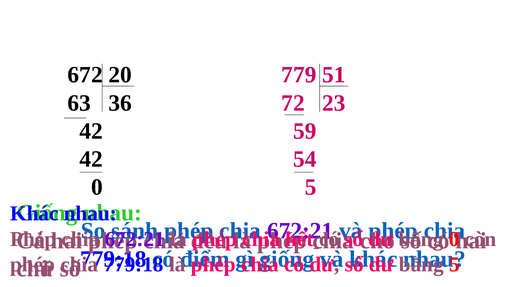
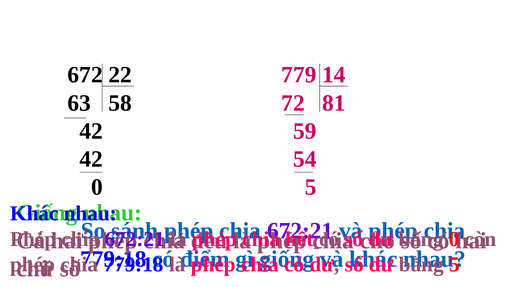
20: 20 -> 22 (120, 75)
51: 51 -> 14 (334, 75)
36: 36 -> 58 (120, 103)
23: 23 -> 81 (334, 103)
